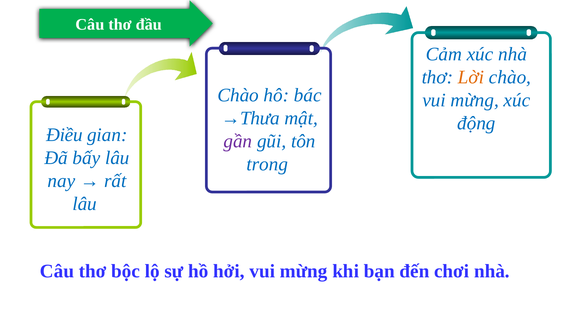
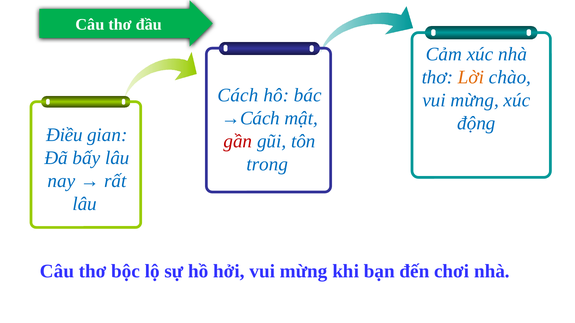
Chào: Chào -> Cách (238, 95)
→Thưa: →Thưa -> →Cách (250, 118)
gần colour: purple -> red (238, 141)
